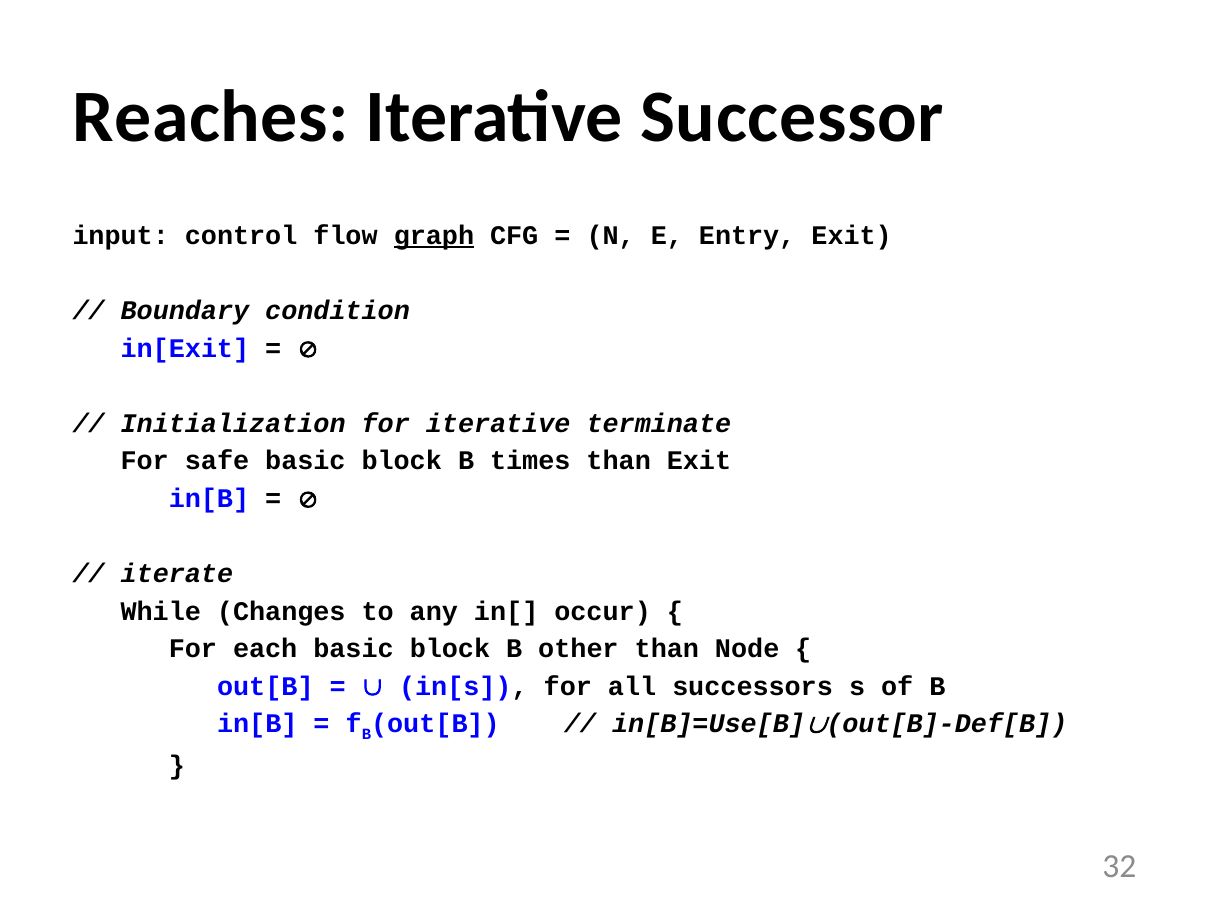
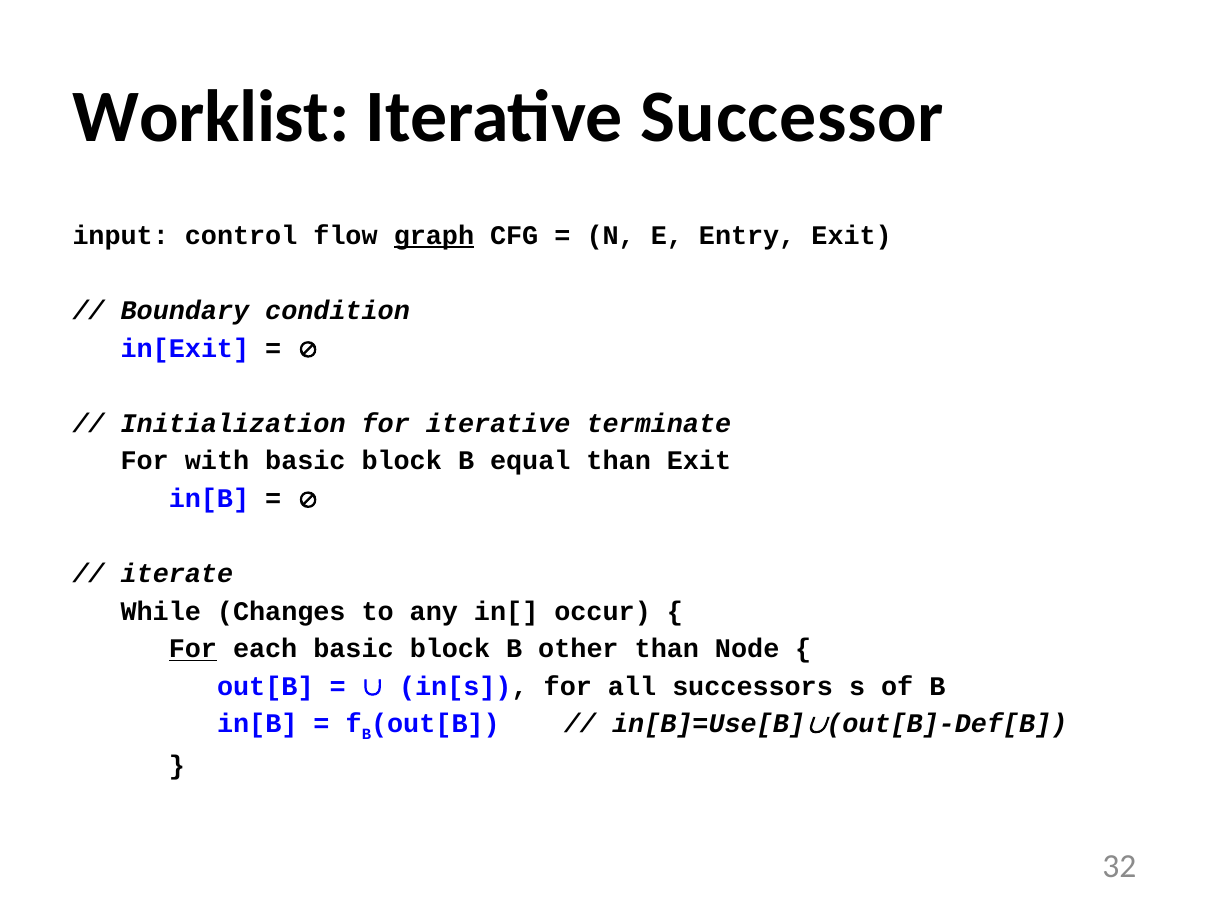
Reaches: Reaches -> Worklist (211, 117)
safe: safe -> with (217, 461)
times: times -> equal (530, 461)
For underline: none -> present (193, 649)
